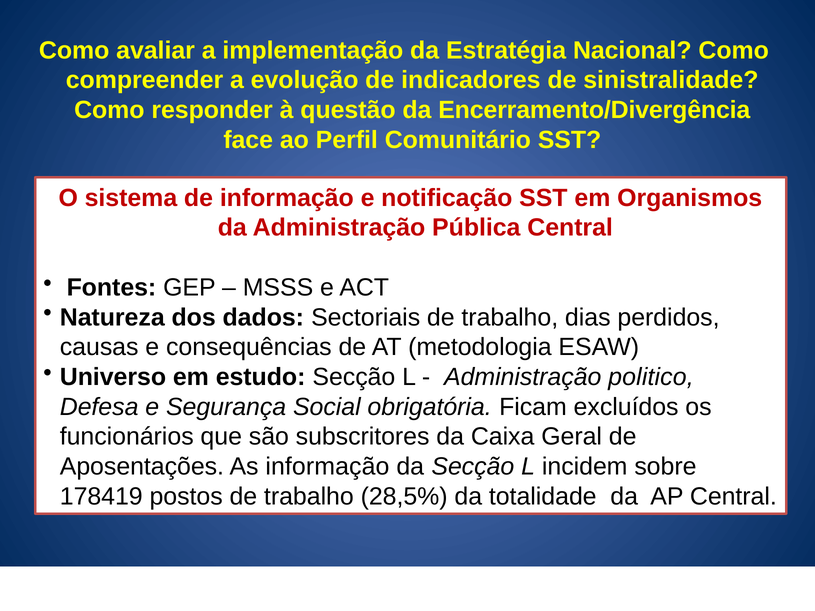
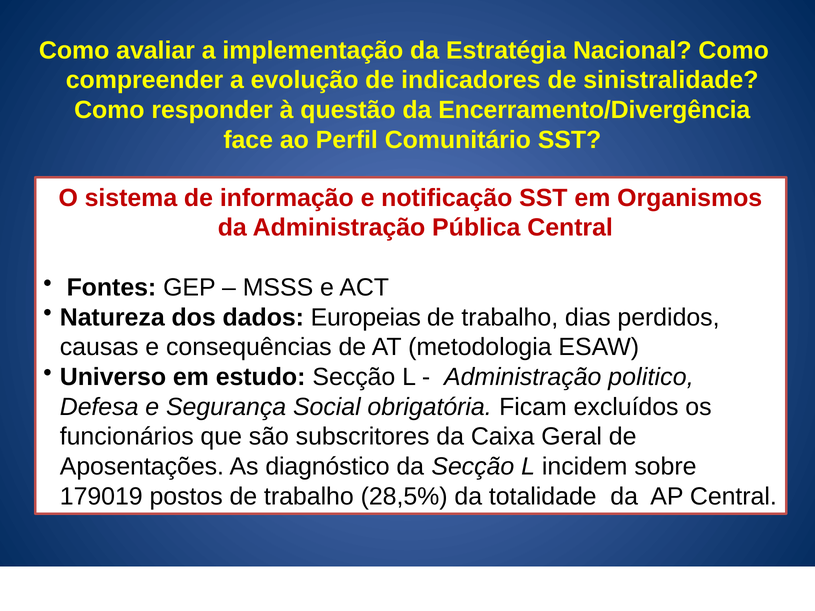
Sectoriais: Sectoriais -> Europeias (366, 317)
As informação: informação -> diagnóstico (328, 467)
178419: 178419 -> 179019 (101, 497)
